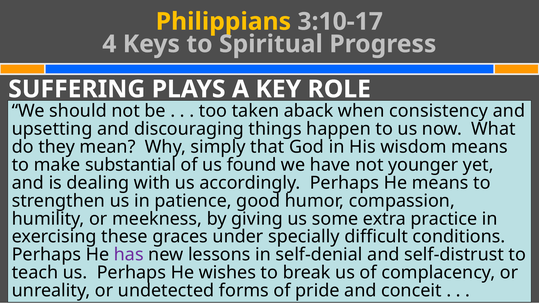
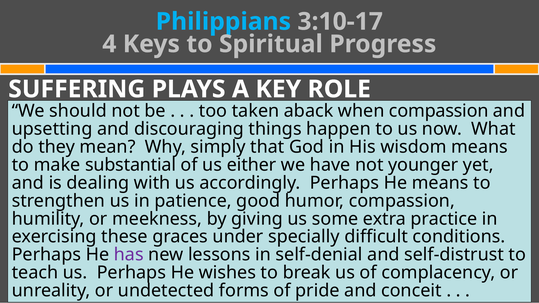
Philippians colour: yellow -> light blue (223, 22)
when consistency: consistency -> compassion (439, 111)
found: found -> either (252, 165)
